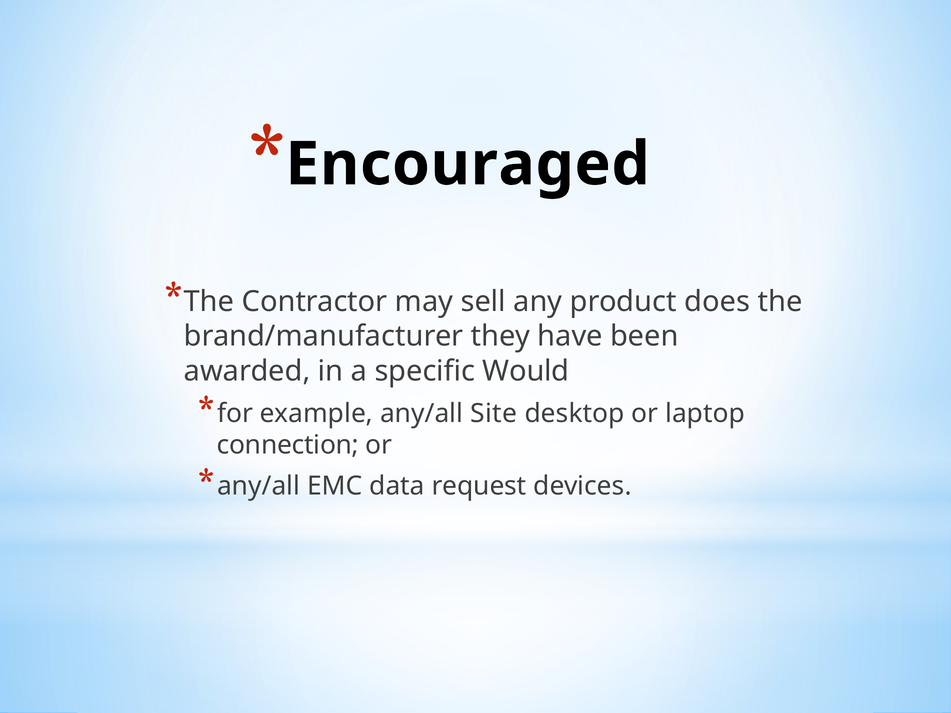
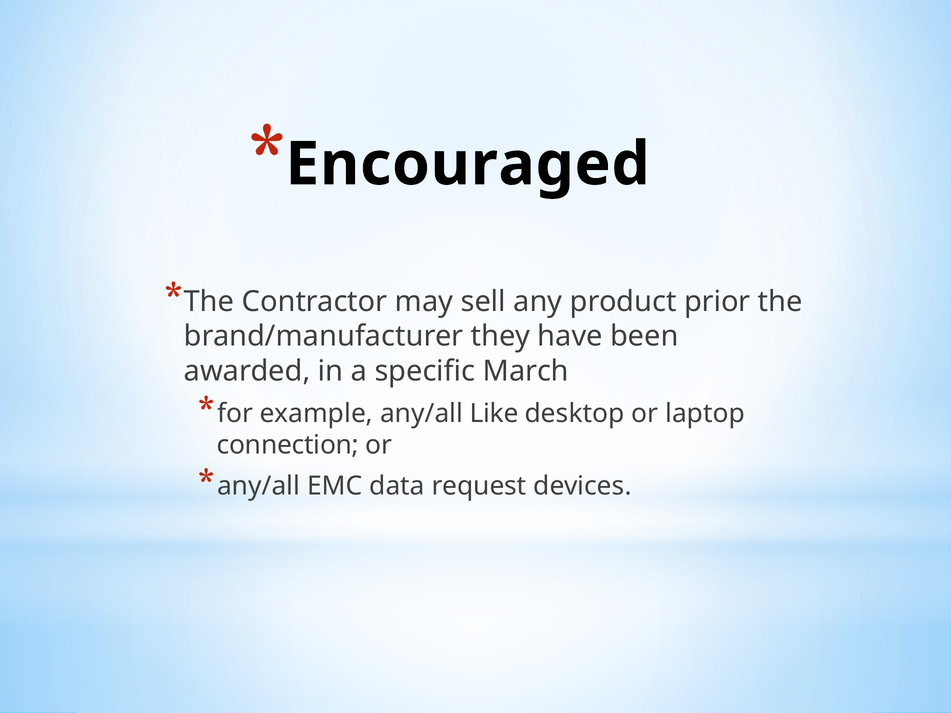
does: does -> prior (717, 302)
Would: Would -> March (526, 371)
Site: Site -> Like (494, 414)
